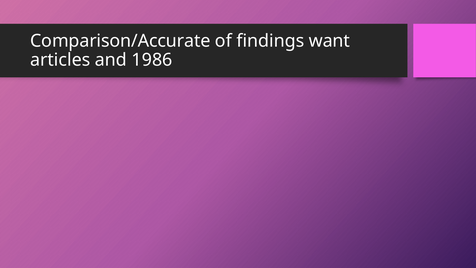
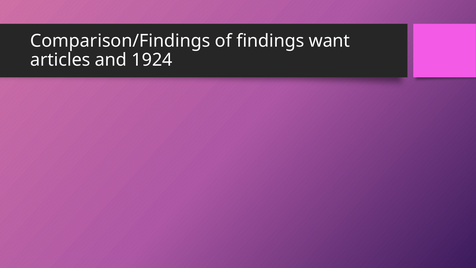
Comparison/Accurate: Comparison/Accurate -> Comparison/Findings (120, 41)
1986: 1986 -> 1924 (152, 60)
